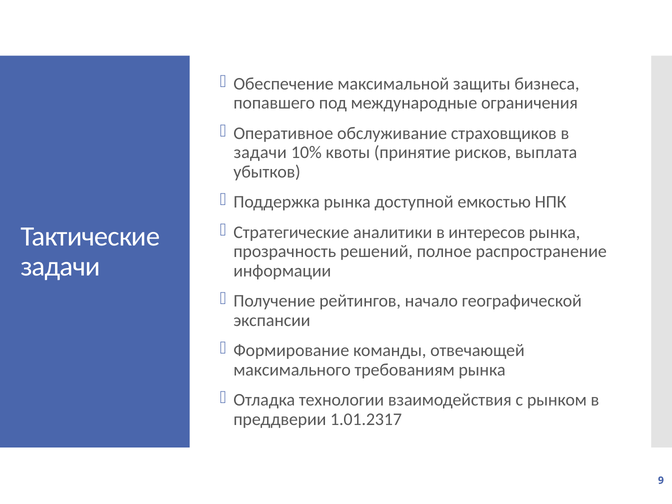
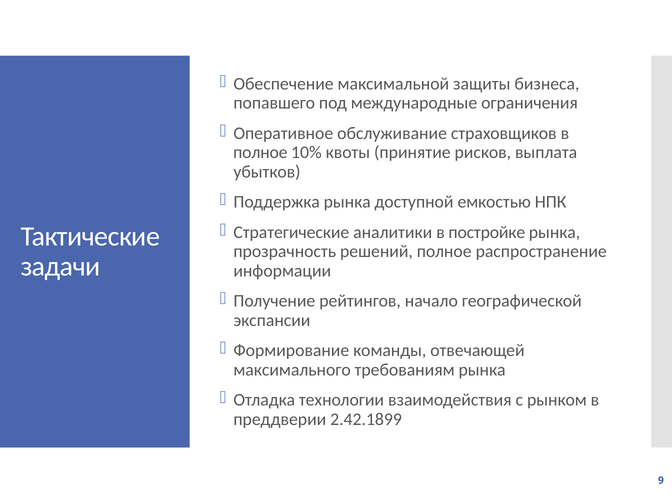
задачи: задачи -> полное (260, 153)
интересов: интересов -> постройке (487, 232)
1.01.2317: 1.01.2317 -> 2.42.1899 (366, 419)
